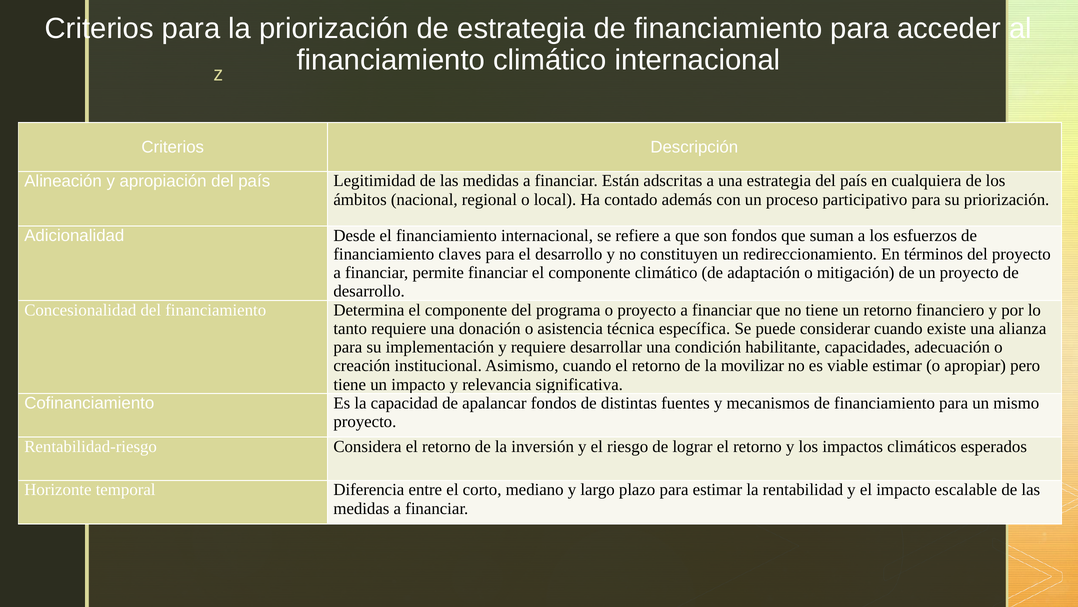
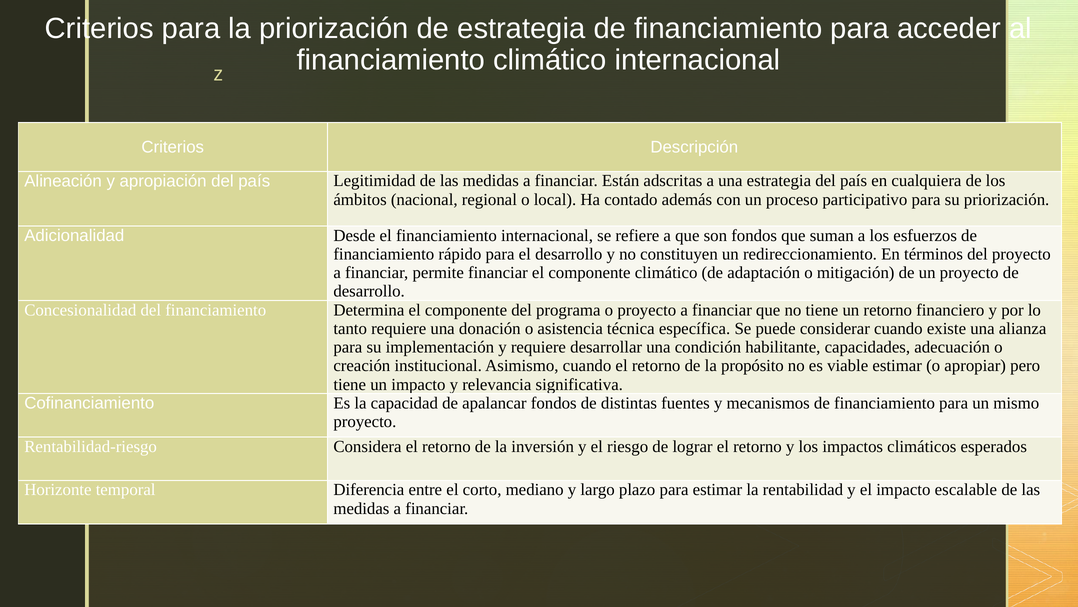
claves: claves -> rápido (460, 254)
movilizar: movilizar -> propósito (752, 365)
